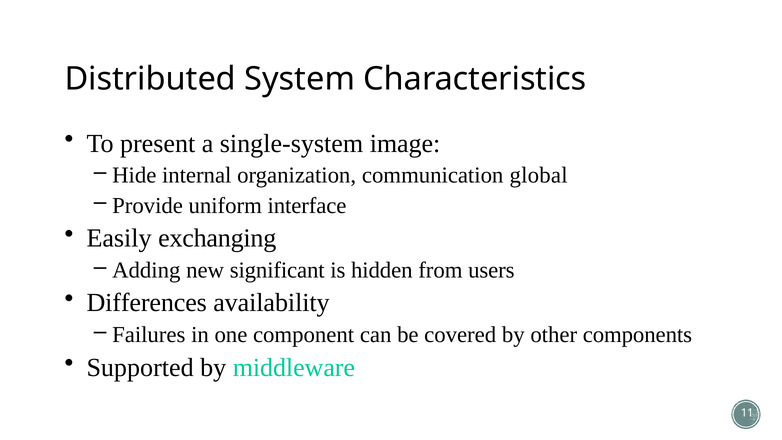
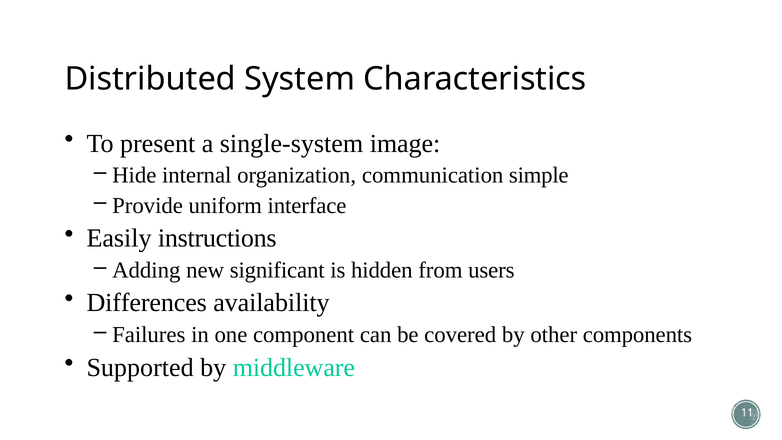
global: global -> simple (539, 175)
exchanging: exchanging -> instructions (217, 238)
